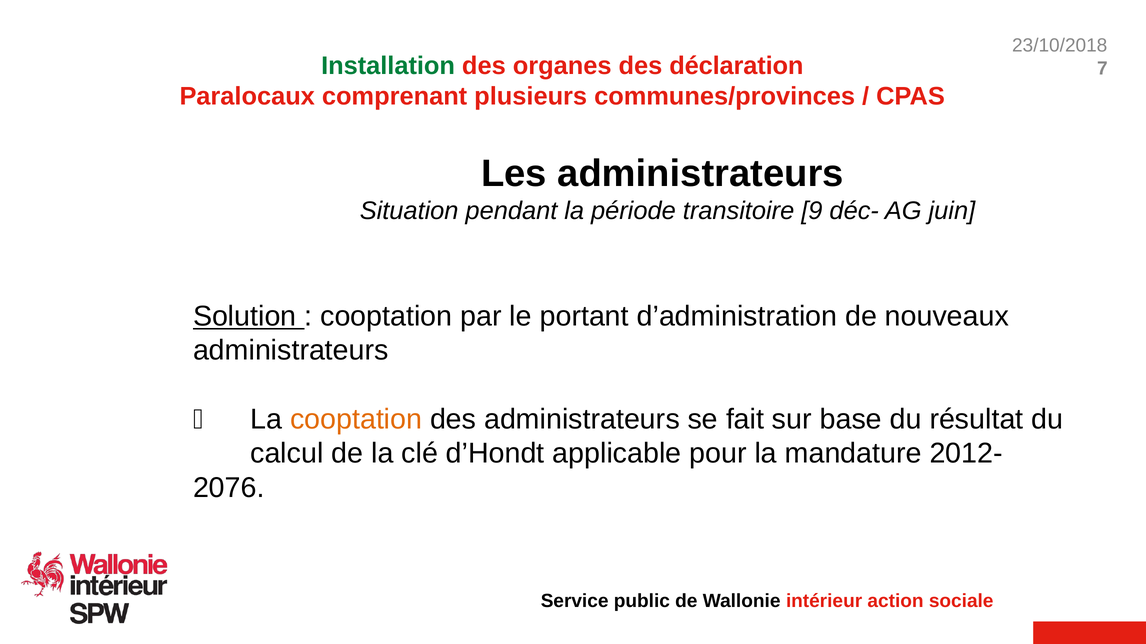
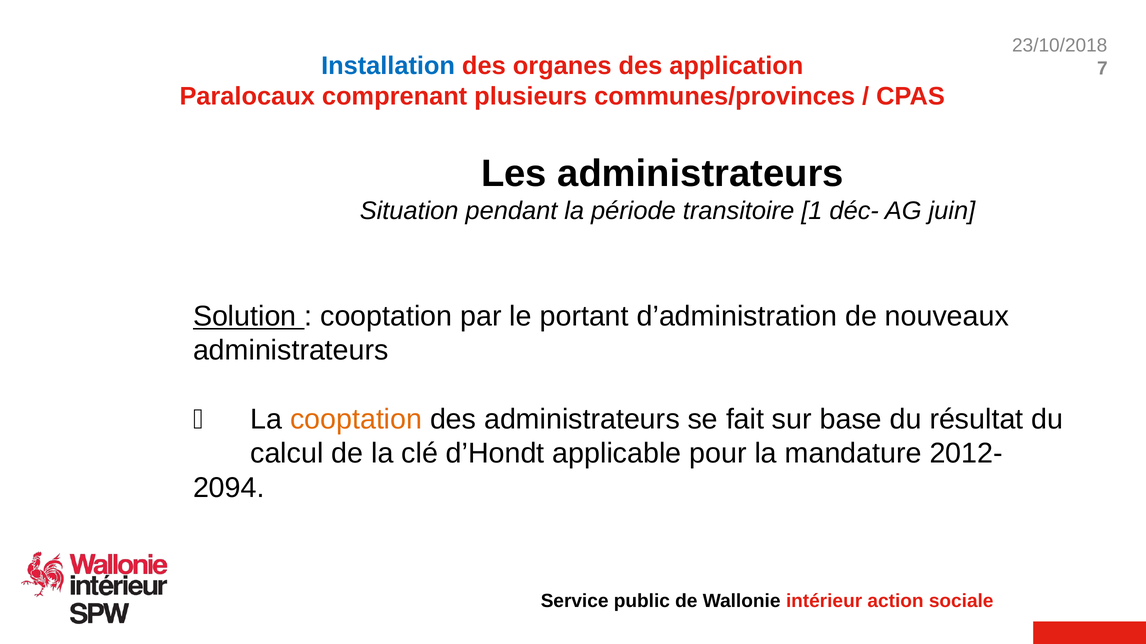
Installation colour: green -> blue (388, 66)
déclaration: déclaration -> application (736, 66)
9: 9 -> 1 (812, 211)
2076: 2076 -> 2094 (229, 488)
